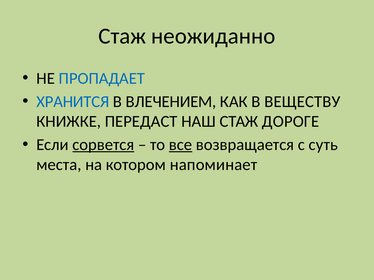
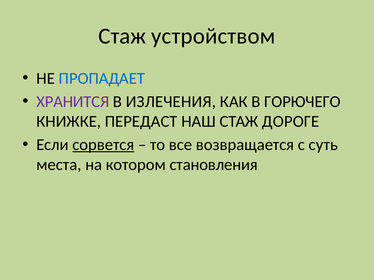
неожиданно: неожиданно -> устройством (213, 36)
ХРАНИТСЯ colour: blue -> purple (73, 102)
ВЛЕЧЕНИЕМ: ВЛЕЧЕНИЕМ -> ИЗЛЕЧЕНИЯ (171, 102)
ВЕЩЕСТВУ: ВЕЩЕСТВУ -> ГОРЮЧЕГО (302, 102)
все underline: present -> none (181, 145)
напоминает: напоминает -> становления (214, 165)
